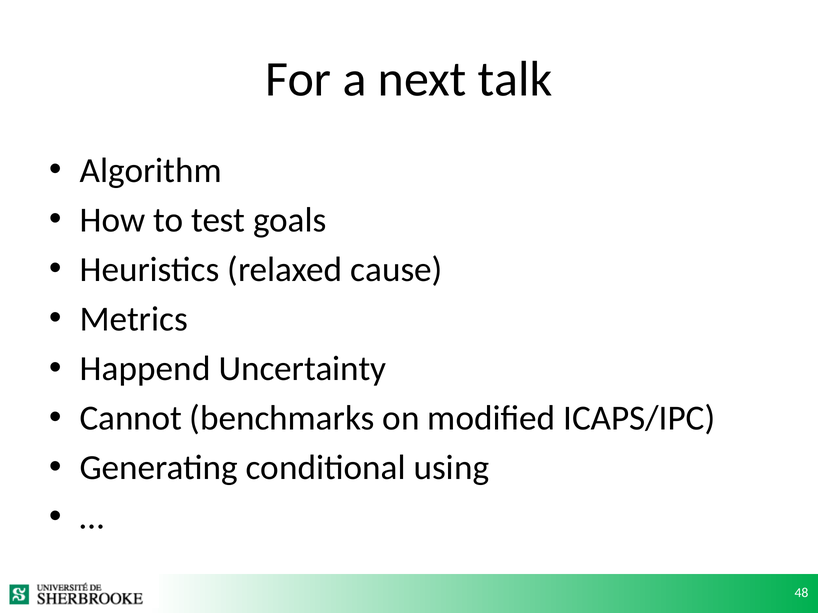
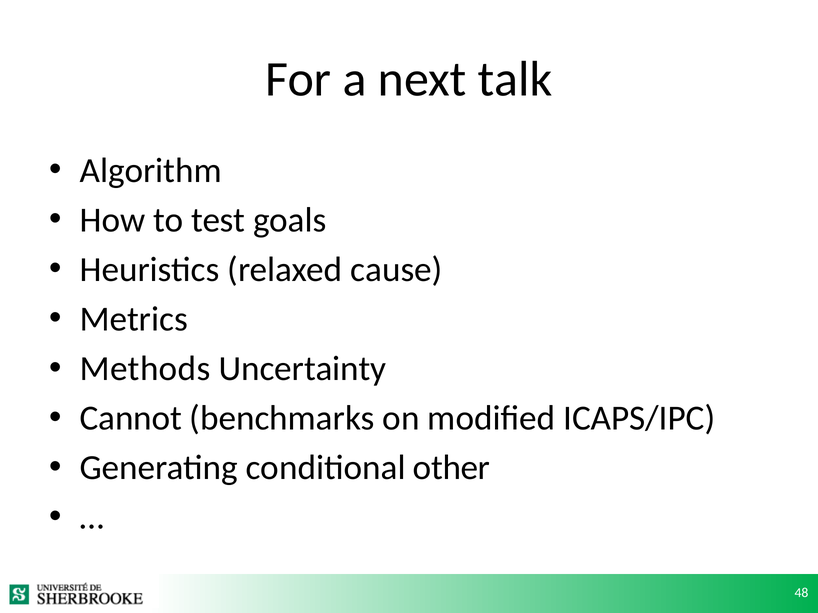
Happend: Happend -> Methods (145, 369)
using: using -> other (452, 468)
